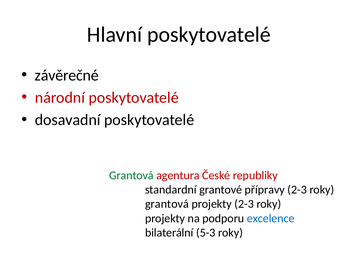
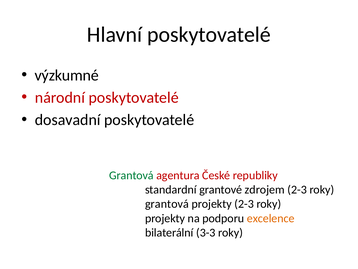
závěrečné: závěrečné -> výzkumné (67, 75)
přípravy: přípravy -> zdrojem (265, 189)
excelence colour: blue -> orange (271, 218)
5-3: 5-3 -> 3-3 (206, 232)
